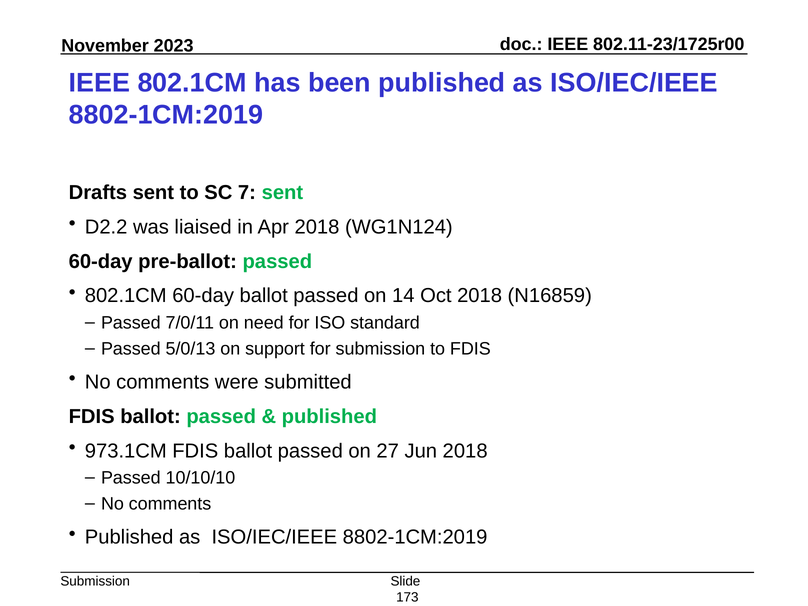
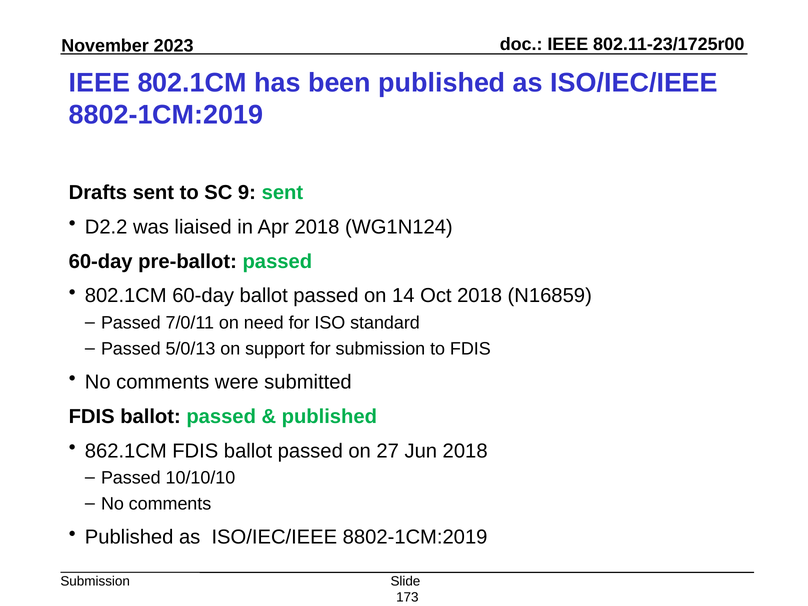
7: 7 -> 9 (247, 193)
973.1CM: 973.1CM -> 862.1CM (126, 451)
